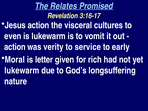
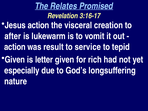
cultures: cultures -> creation (108, 25)
even: even -> after (13, 36)
verity: verity -> result (54, 47)
early: early -> tepid (121, 47)
Moral: Moral -> Given (15, 60)
lukewarm: lukewarm -> especially (22, 71)
